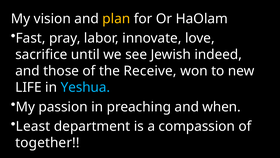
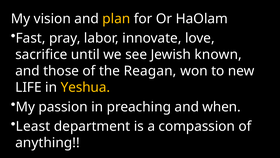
indeed: indeed -> known (218, 54)
Receive: Receive -> Reagan (150, 71)
Yeshua colour: light blue -> yellow (85, 87)
together: together -> anything (47, 142)
